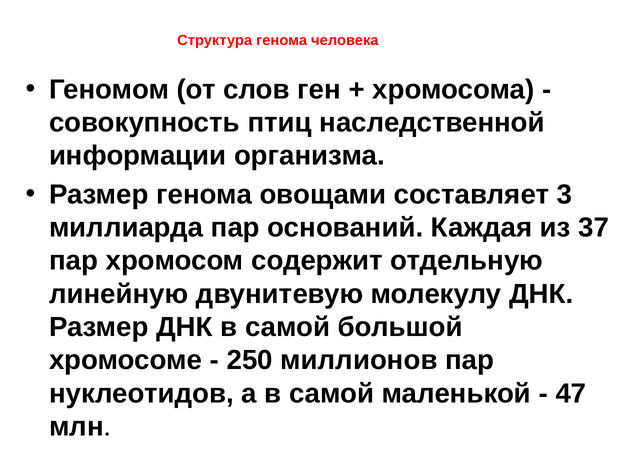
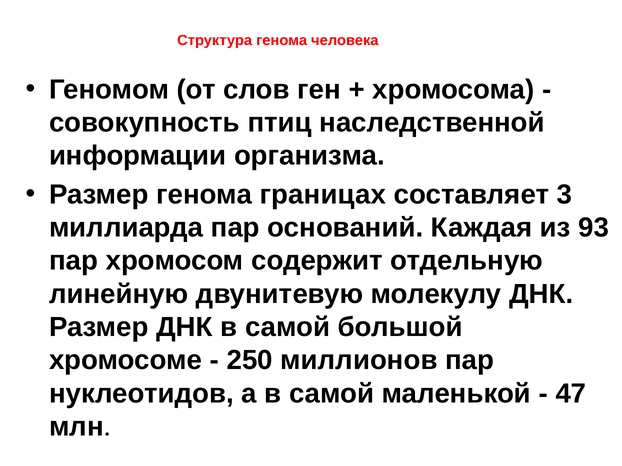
овощами: овощами -> границах (323, 195)
37: 37 -> 93 (594, 228)
